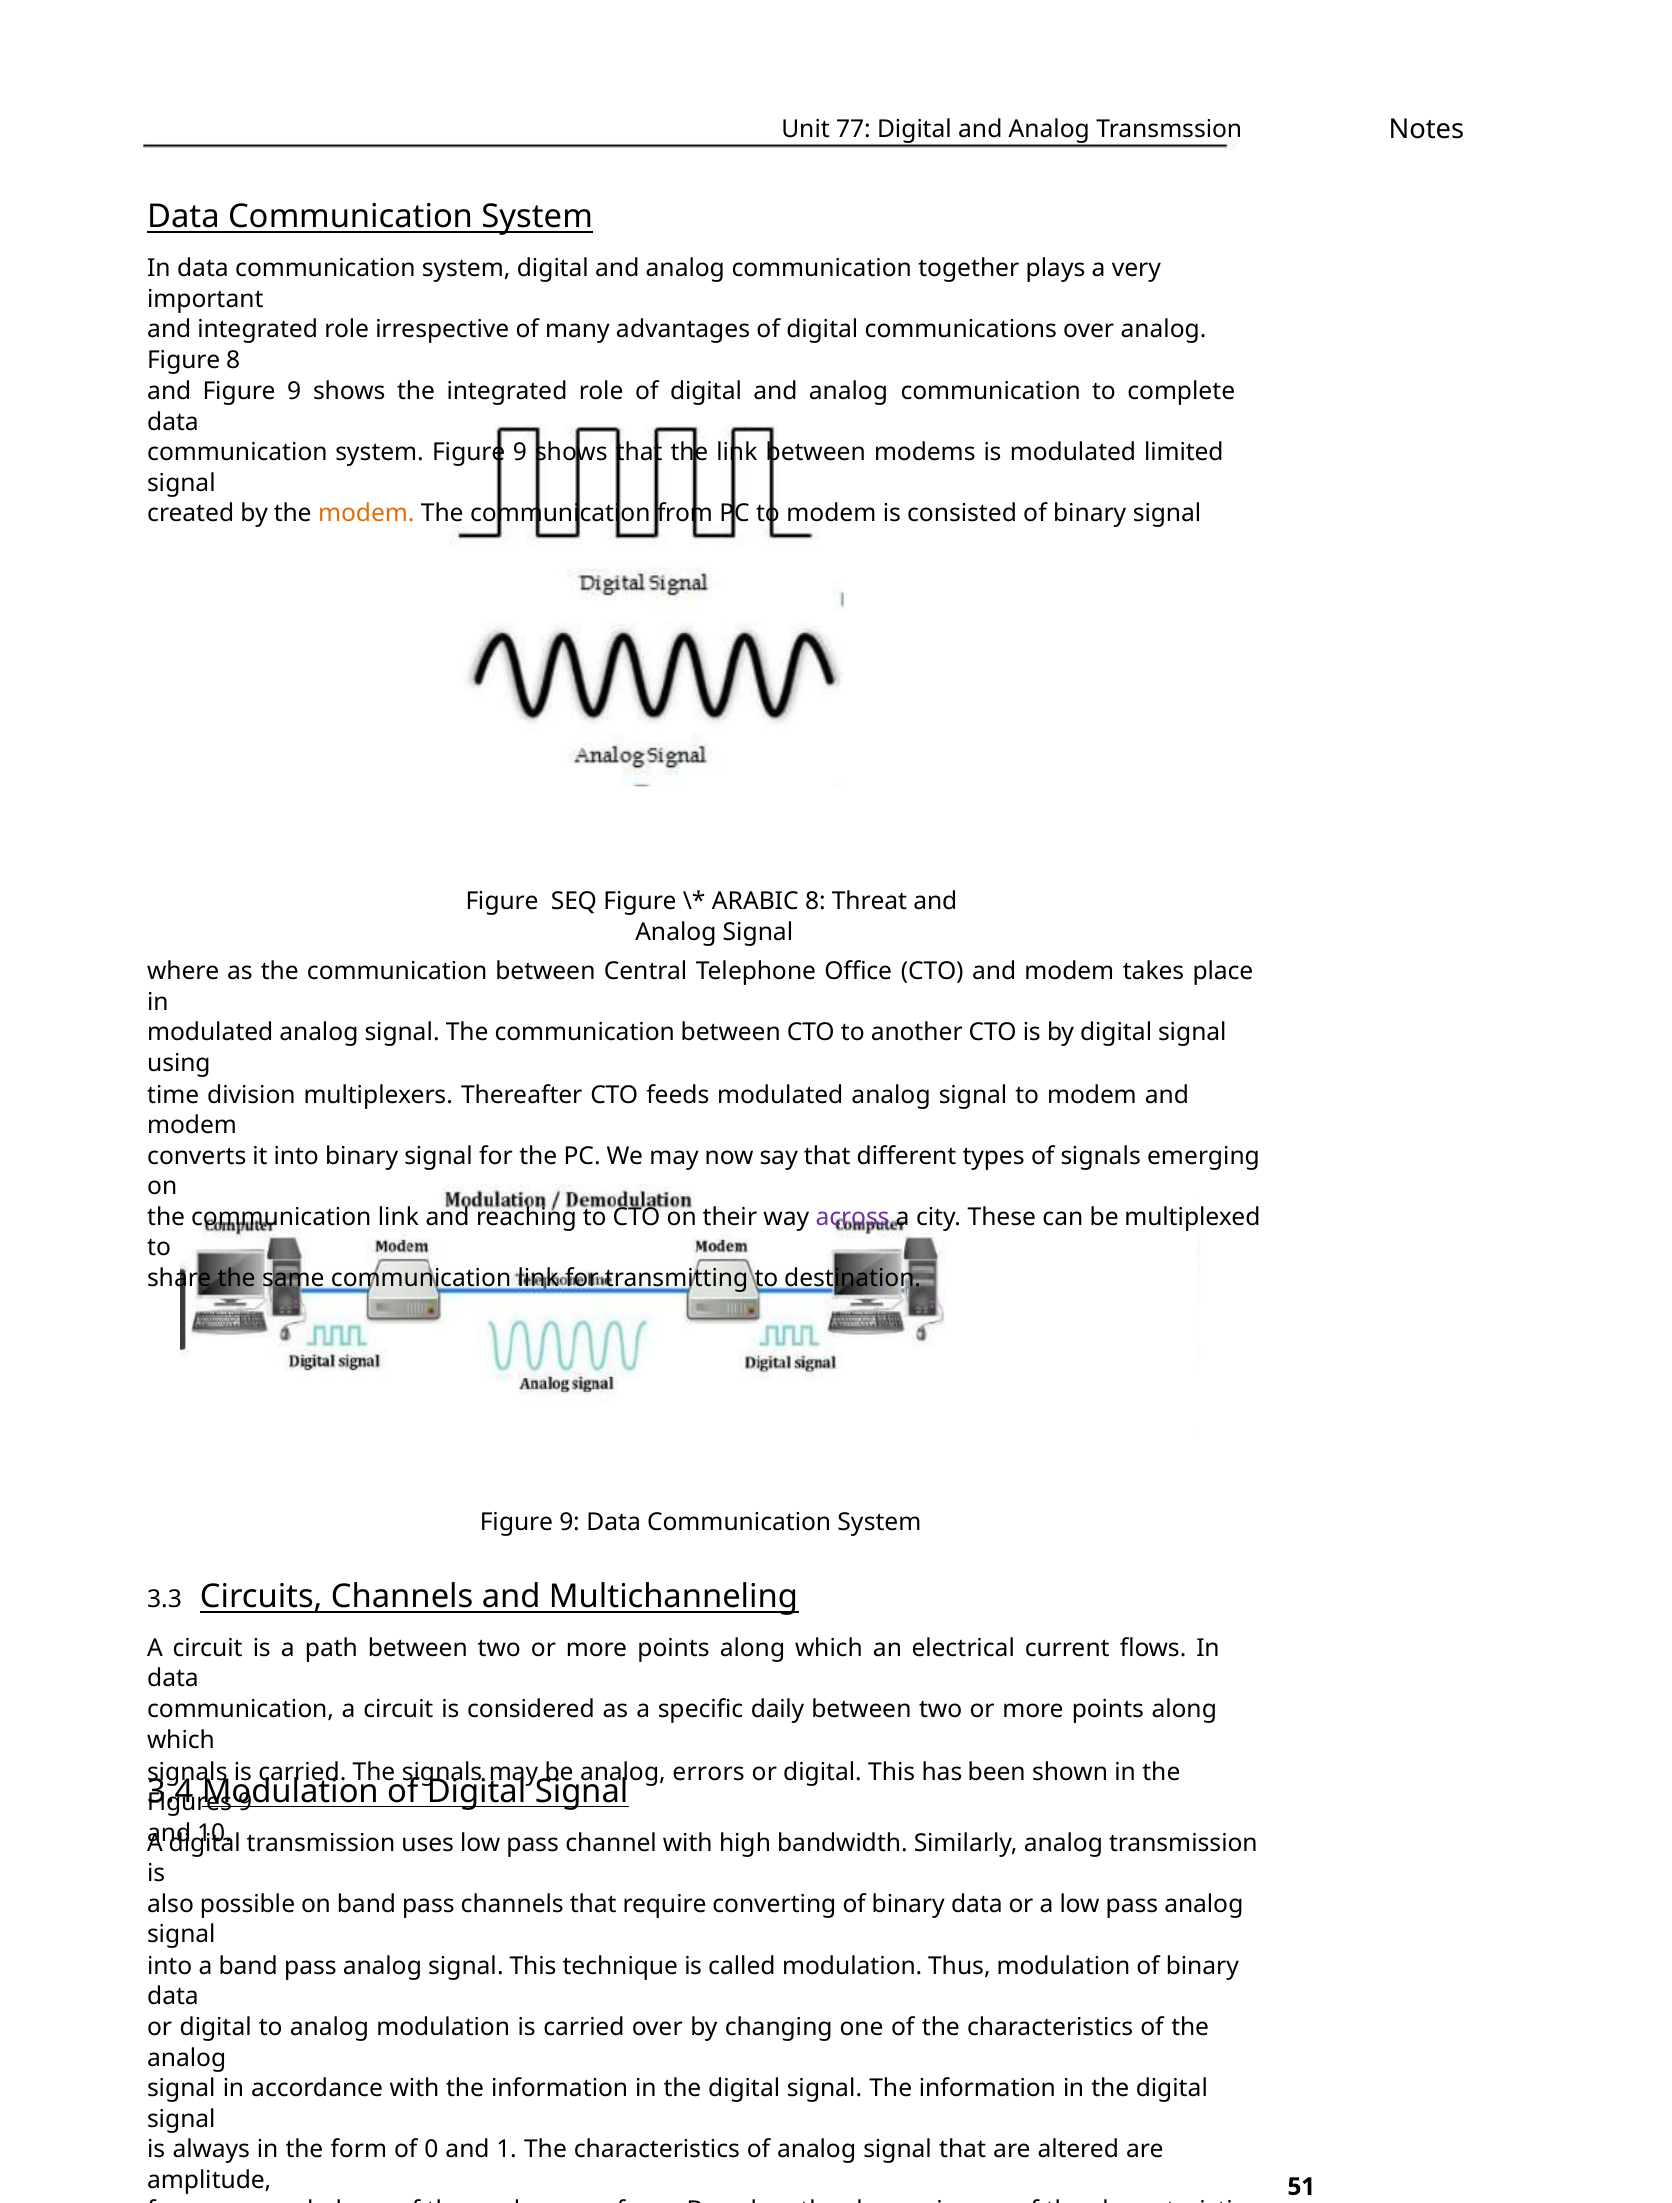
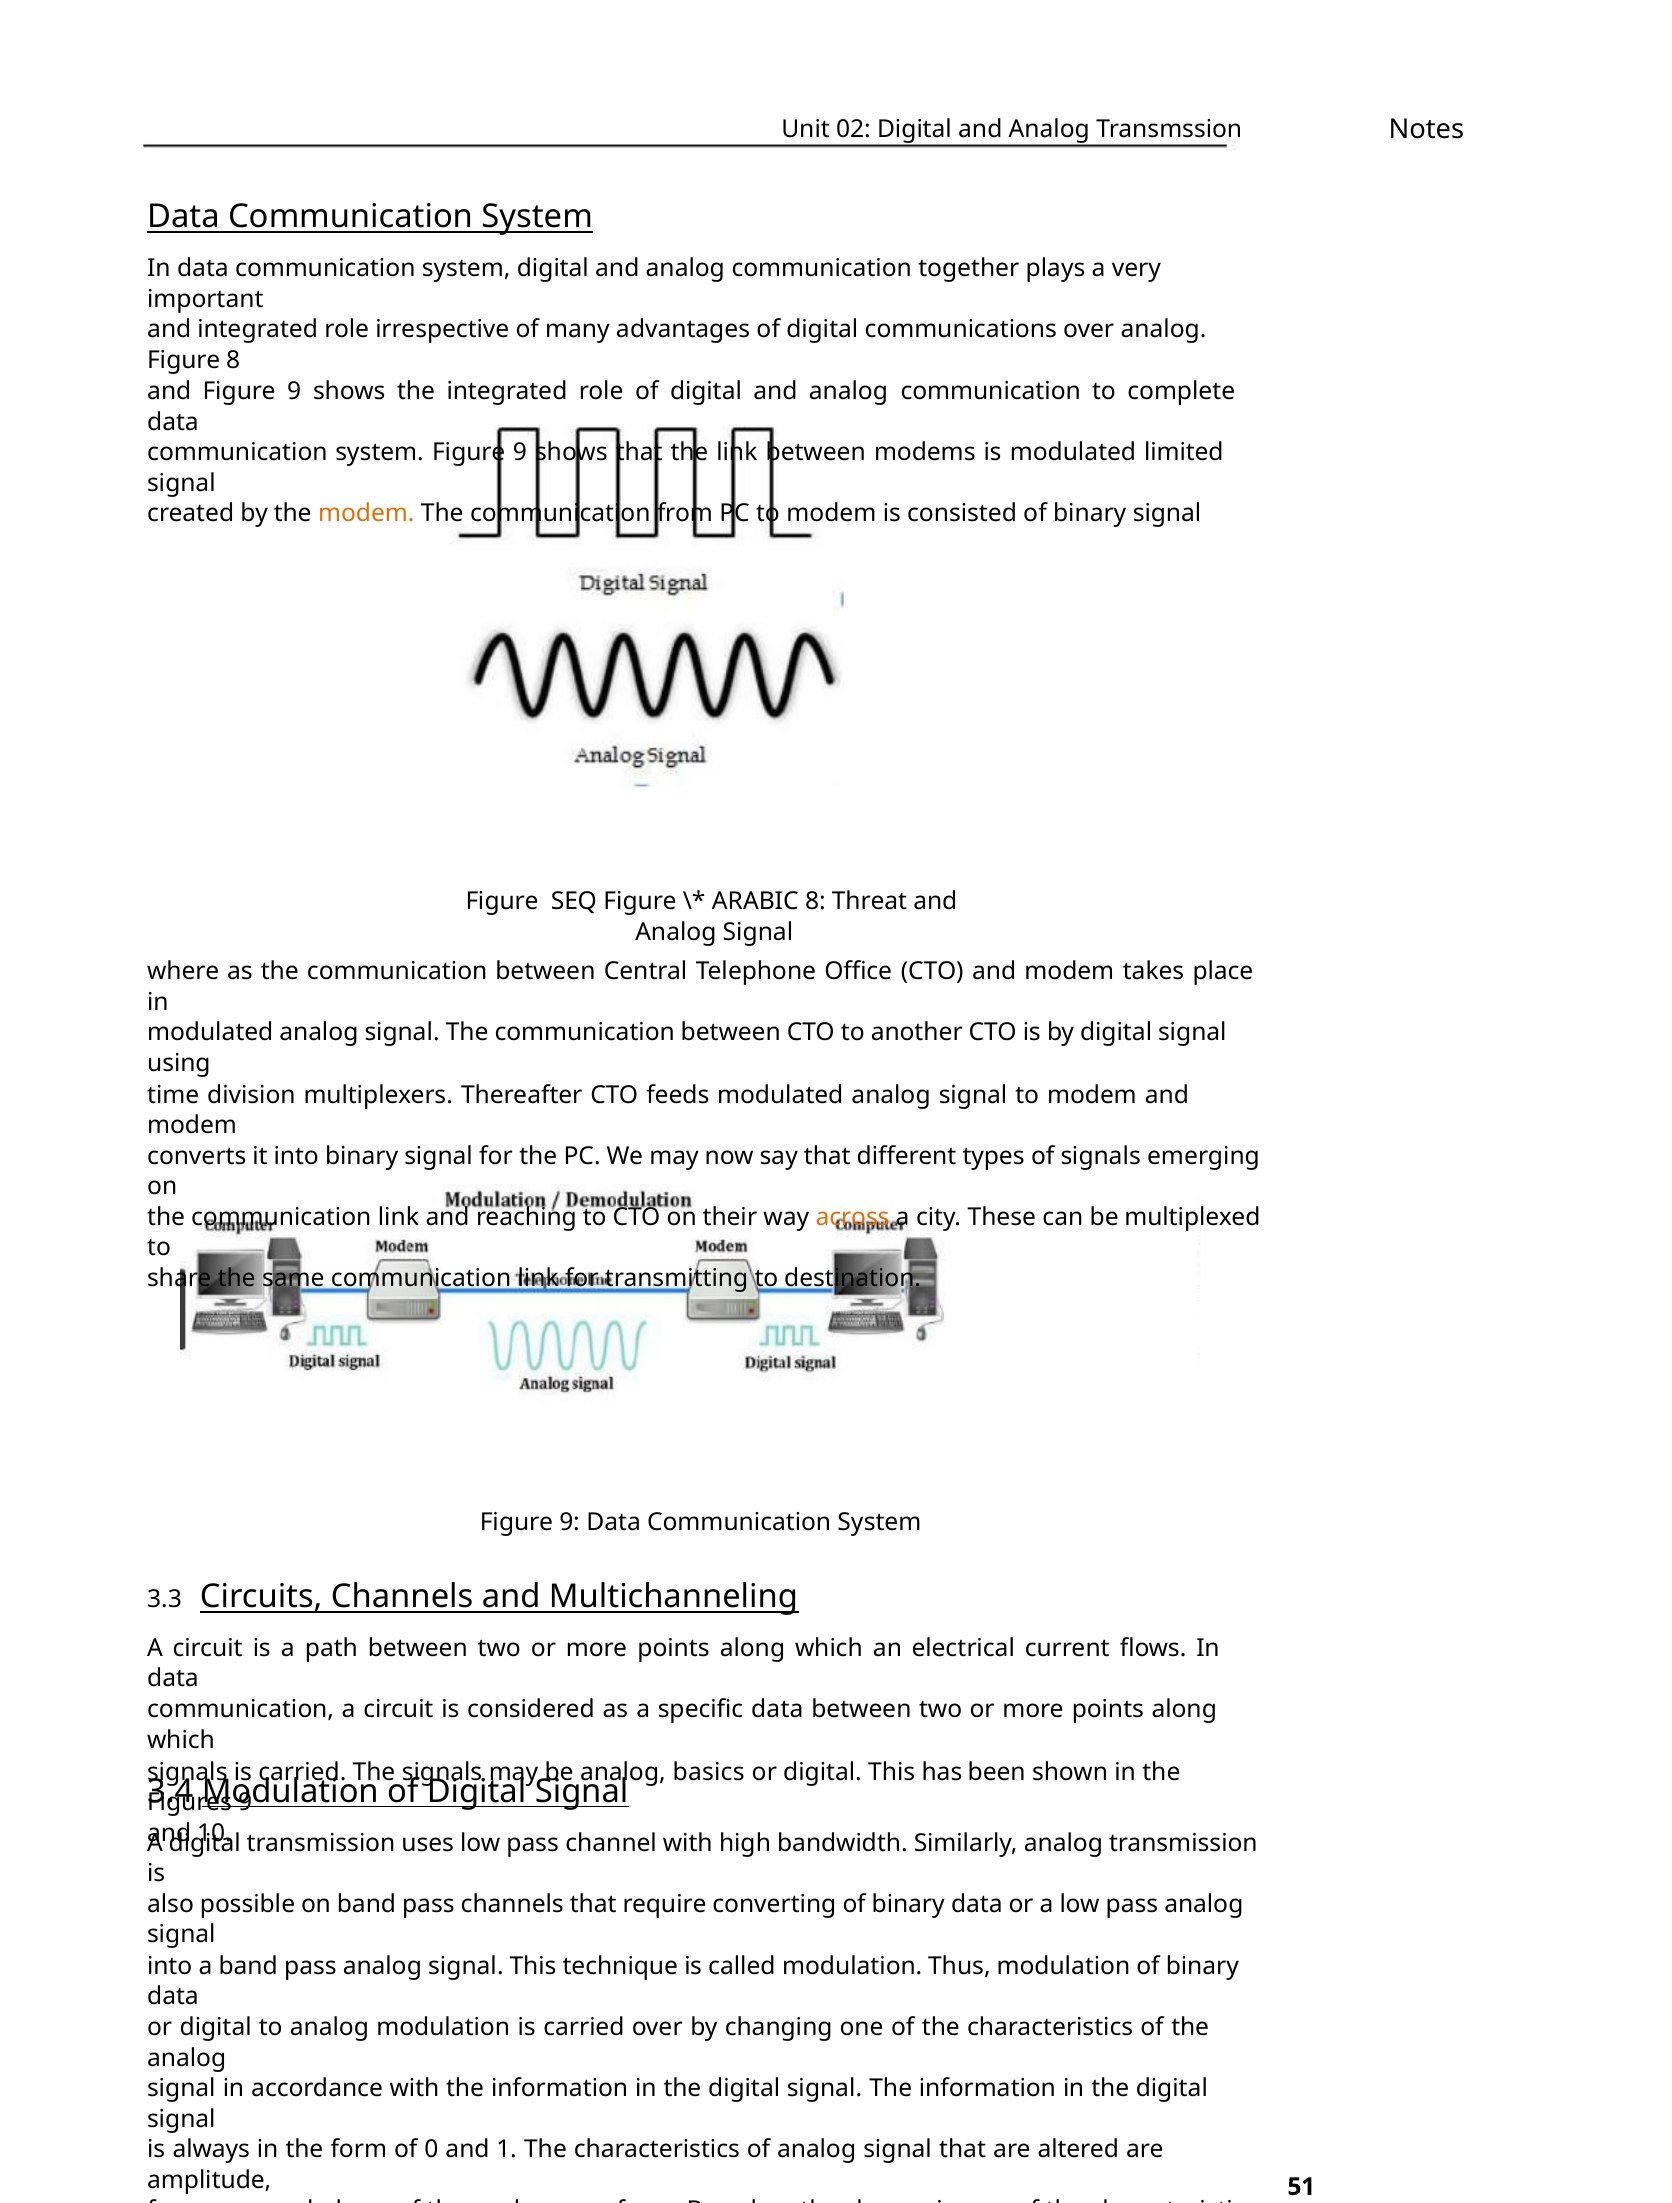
77: 77 -> 02 (853, 129)
across colour: purple -> orange (853, 1217)
specific daily: daily -> data (777, 1709)
errors: errors -> basics (709, 1771)
